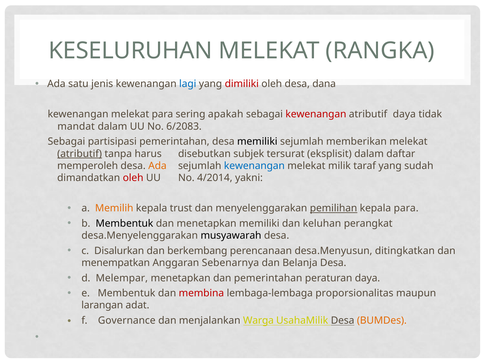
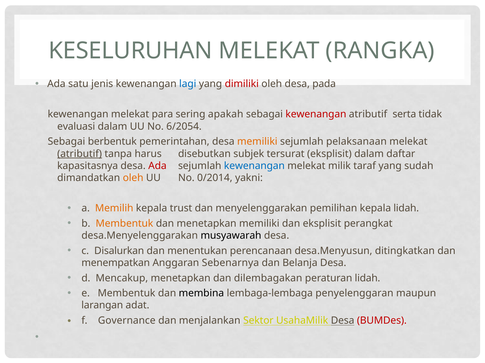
dana: dana -> pada (324, 84)
atributif daya: daya -> serta (404, 115)
mandat: mandat -> evaluasi (76, 127)
6/2083: 6/2083 -> 6/2054 (184, 127)
partisipasi: partisipasi -> berbentuk (112, 142)
memiliki colour: black -> orange (257, 142)
memberikan: memberikan -> pelaksanaan (356, 142)
memperoleh: memperoleh -> kapasitasnya (88, 166)
Ada colour: orange -> red (157, 166)
oleh colour: red -> orange (133, 178)
4/2014: 4/2014 -> 0/2014 (215, 178)
pemilihan underline: present -> none (334, 209)
kepala para: para -> lidah (406, 209)
Membentuk colour: black -> orange (124, 224)
dan keluhan: keluhan -> eksplisit (322, 224)
berkembang: berkembang -> menentukan (197, 251)
Melempar: Melempar -> Mencakup (122, 279)
dan pemerintahan: pemerintahan -> dilembagakan (268, 279)
peraturan daya: daya -> lidah (368, 279)
membina colour: red -> black (201, 294)
proporsionalitas: proporsionalitas -> penyelenggaran (354, 294)
Warga: Warga -> Sektor (258, 321)
BUMDes colour: orange -> red (382, 321)
